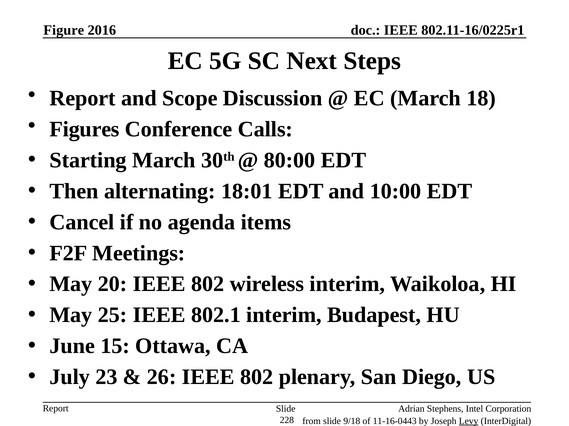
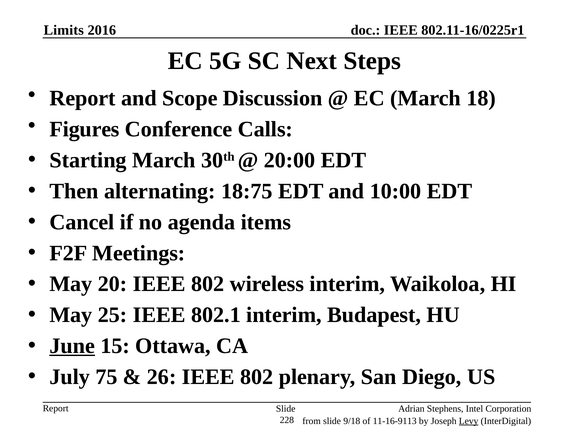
Figure: Figure -> Limits (64, 30)
80:00: 80:00 -> 20:00 (290, 161)
18:01: 18:01 -> 18:75 (247, 192)
June underline: none -> present (72, 347)
23: 23 -> 75 (106, 378)
11-16-0443: 11-16-0443 -> 11-16-9113 (395, 422)
